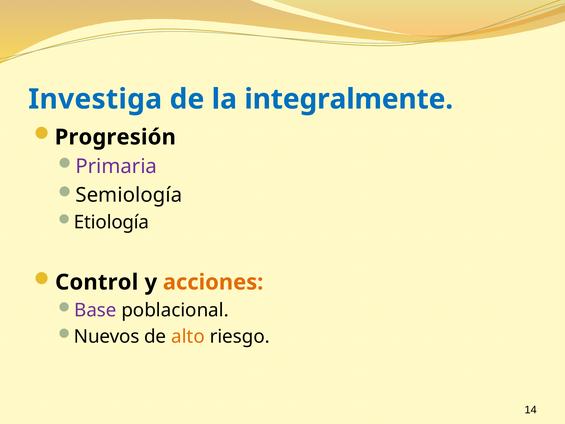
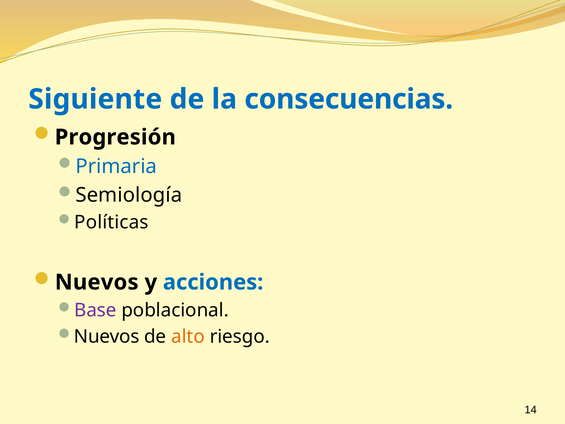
Investiga: Investiga -> Siguiente (95, 99)
integralmente: integralmente -> consecuencias (349, 99)
Primaria colour: purple -> blue (116, 166)
Etiología: Etiología -> Políticas (111, 222)
Control: Control -> Nuevos (97, 282)
acciones colour: orange -> blue (213, 282)
